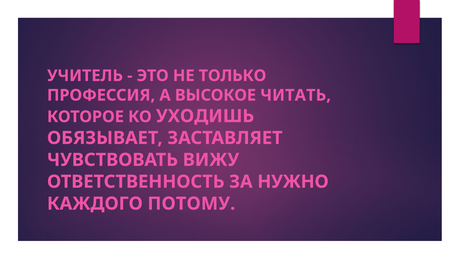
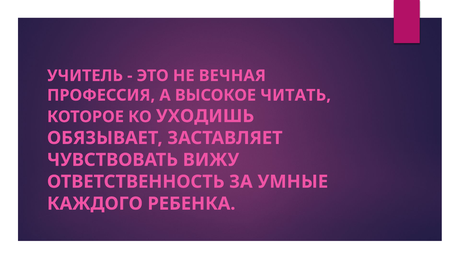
ТОЛЬКО: ТОЛЬКО -> ВЕЧНАЯ (232, 76)
НУЖНО: НУЖНО -> УМНЫЕ (293, 182)
ПОТОМУ: ПОТОМУ -> РЕБЕНКА (191, 203)
